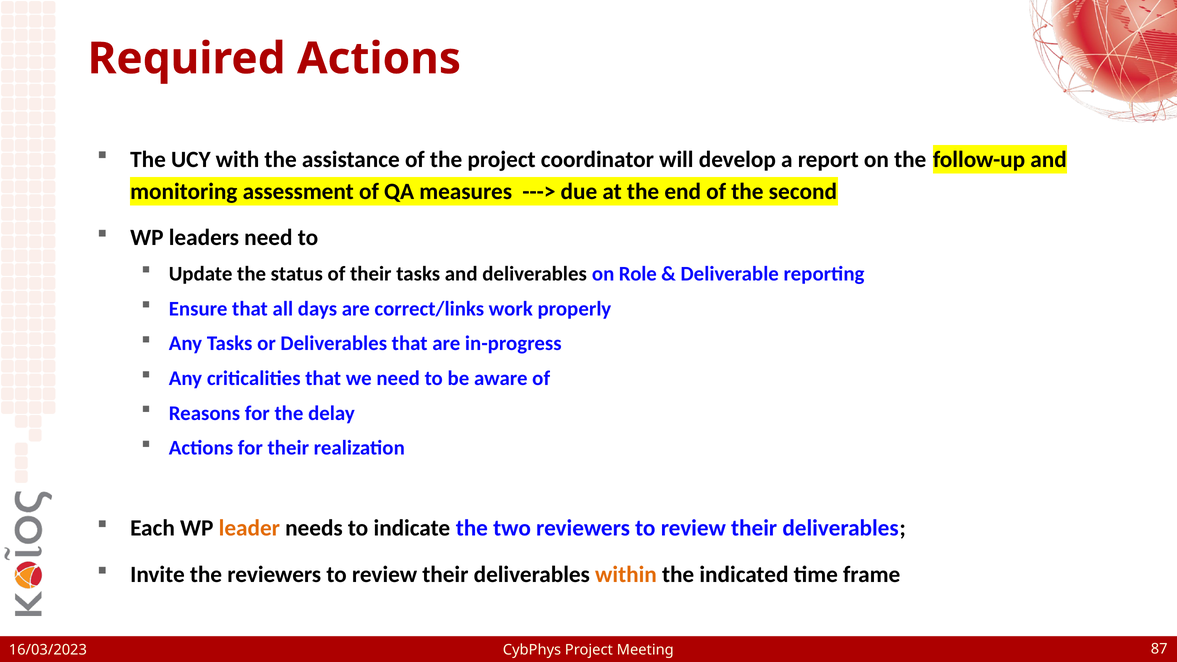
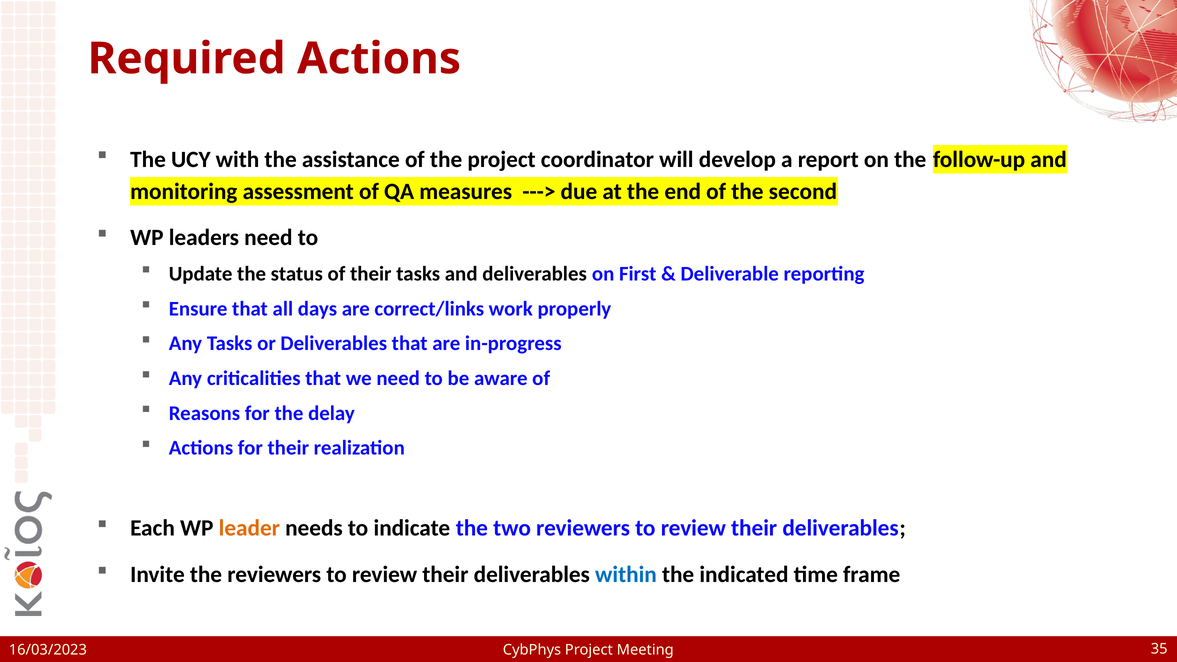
Role: Role -> First (638, 274)
within colour: orange -> blue (626, 575)
87: 87 -> 35 (1159, 649)
